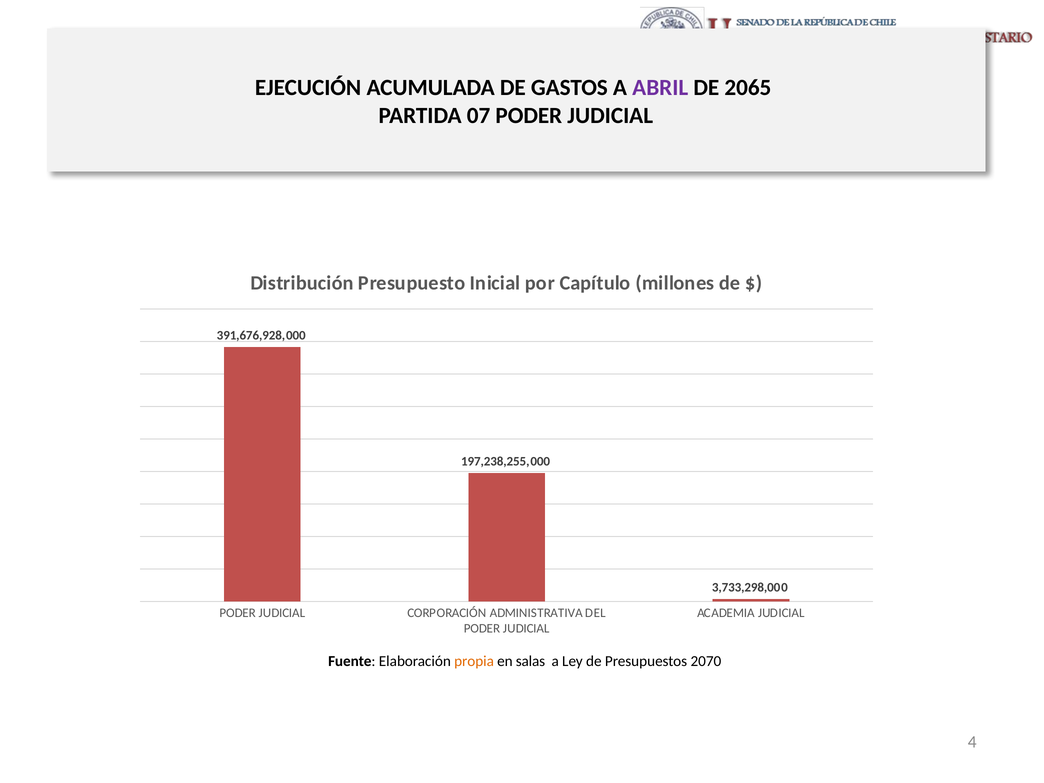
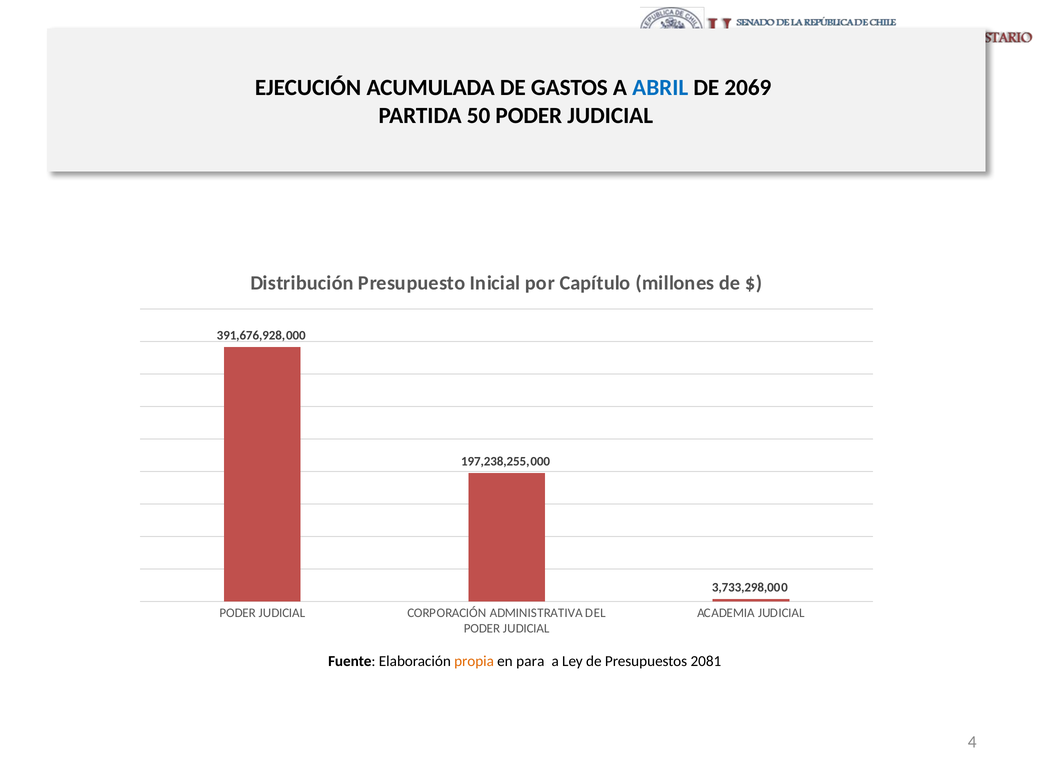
ABRIL colour: purple -> blue (660, 88)
2065: 2065 -> 2069 (748, 88)
07: 07 -> 50 (479, 115)
salas: salas -> para (530, 661)
2070: 2070 -> 2081 (706, 661)
